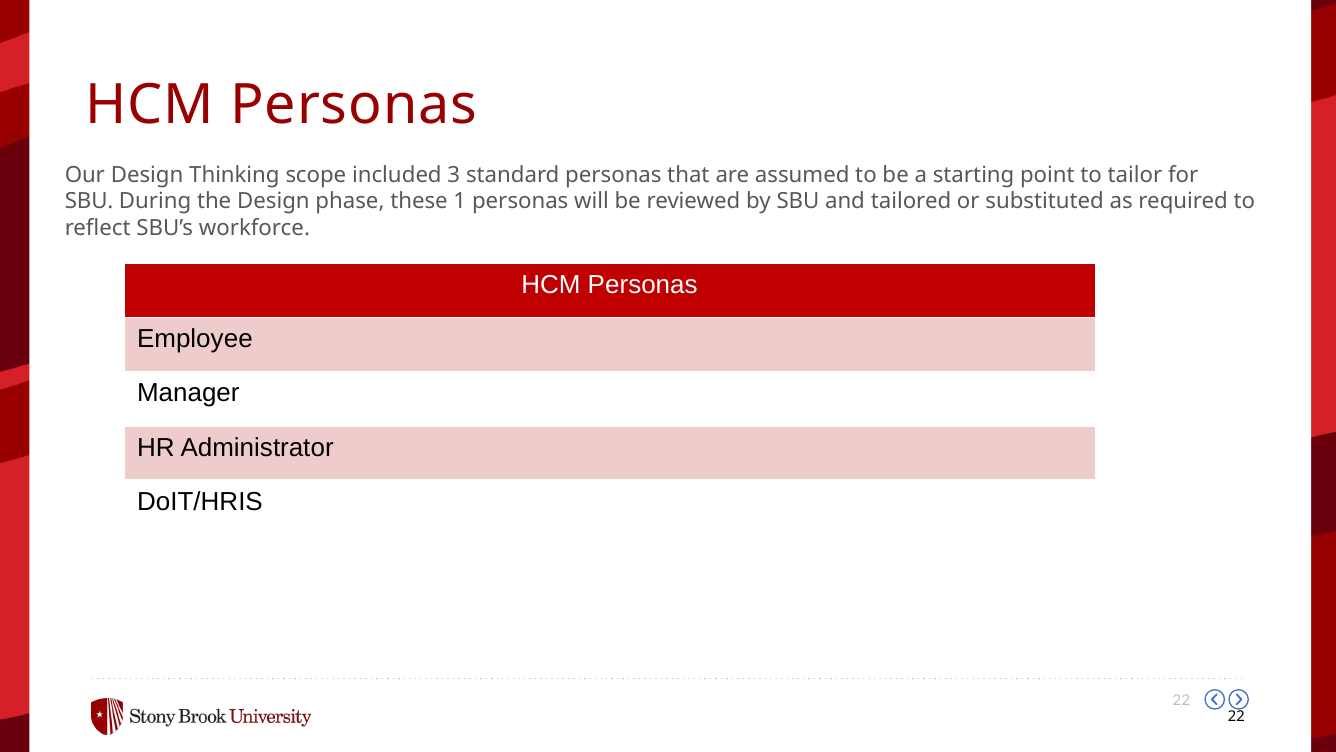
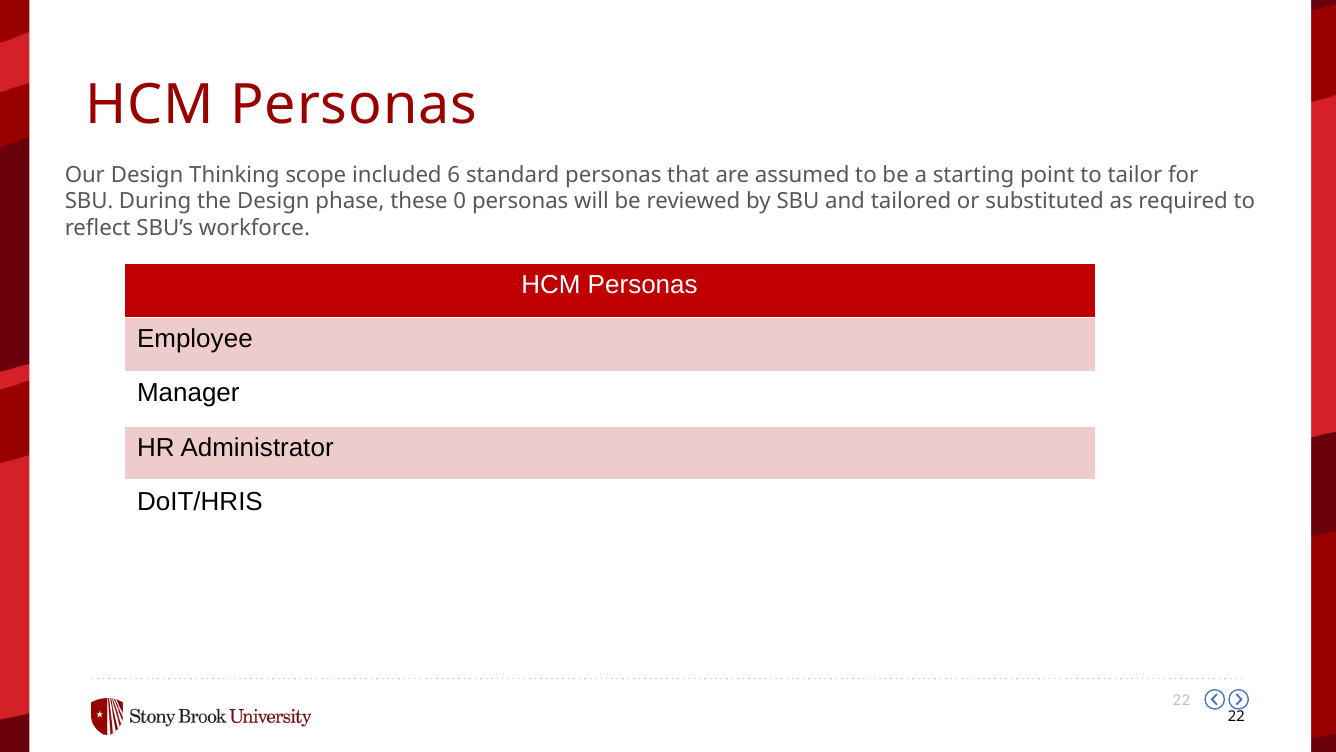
3: 3 -> 6 (454, 175)
1: 1 -> 0 (460, 201)
